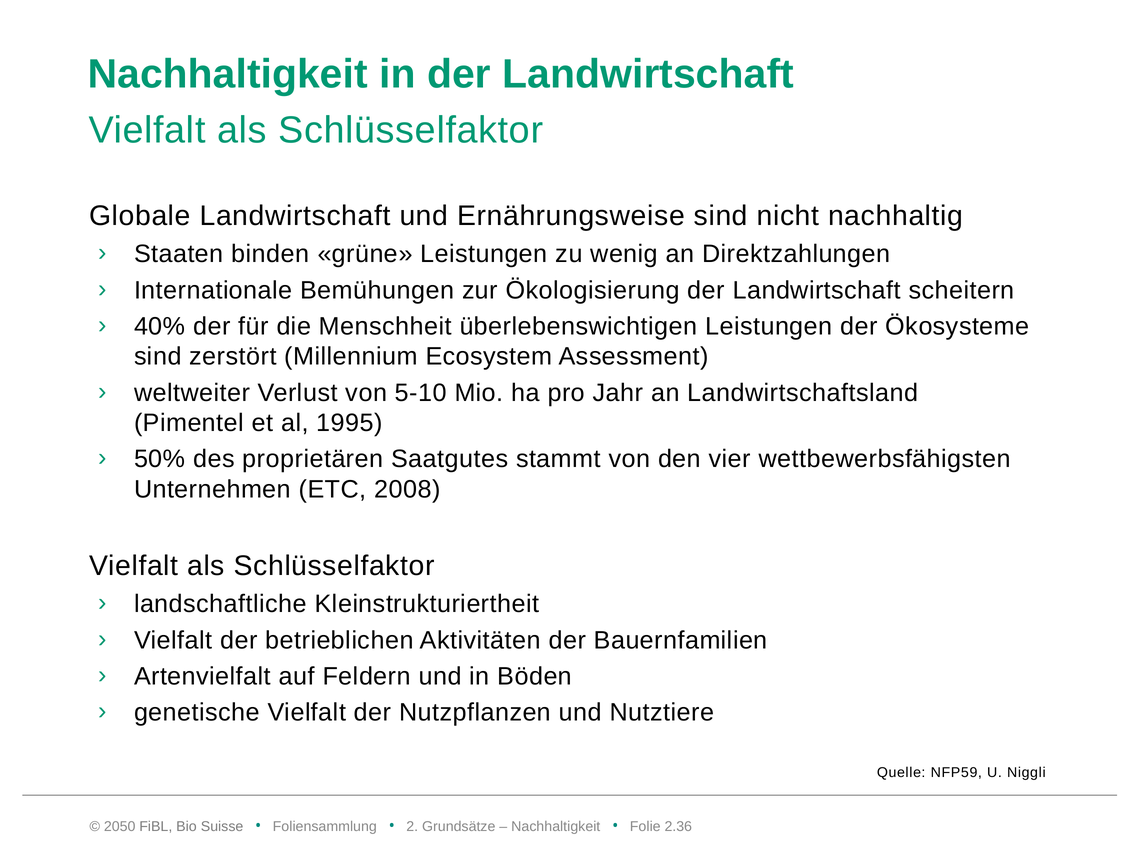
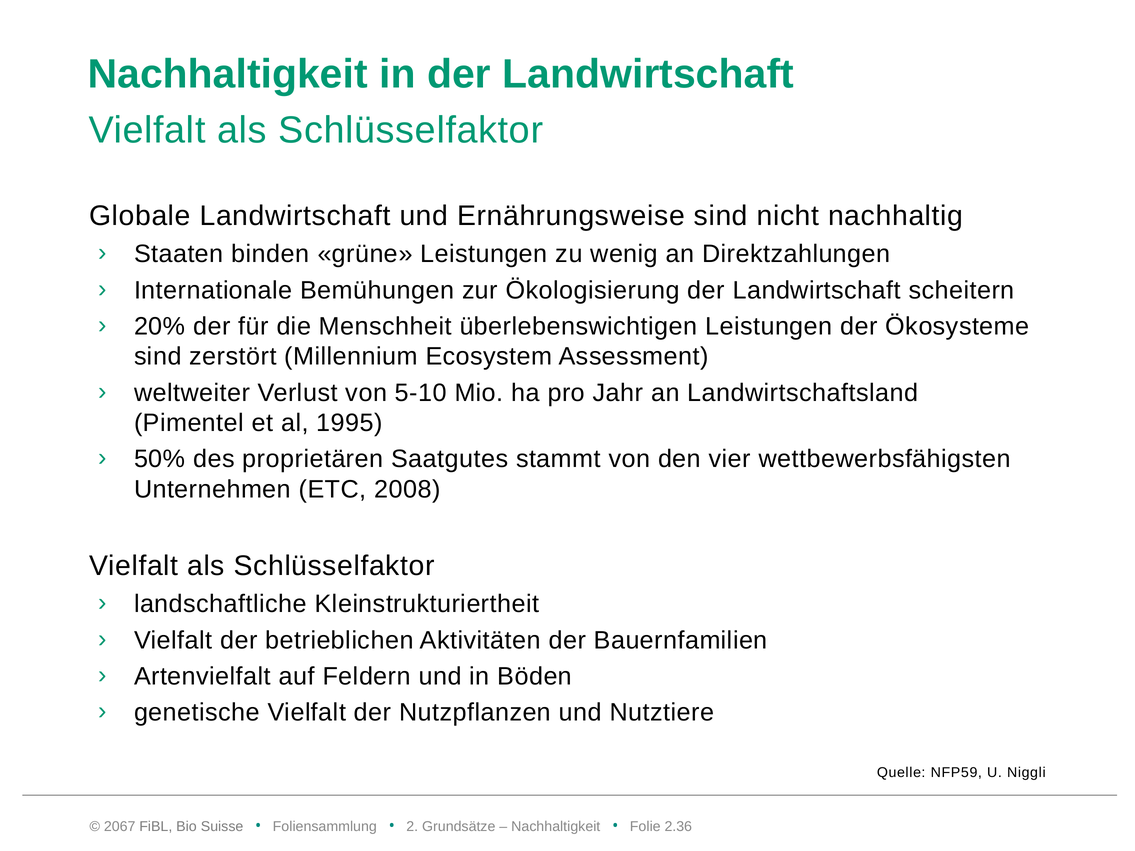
40%: 40% -> 20% (159, 326)
2050: 2050 -> 2067 (120, 827)
